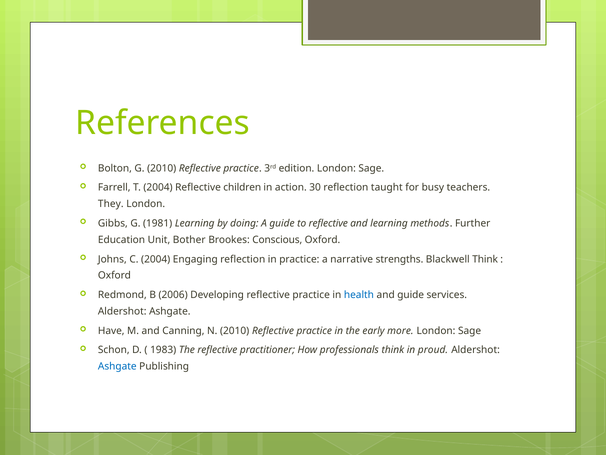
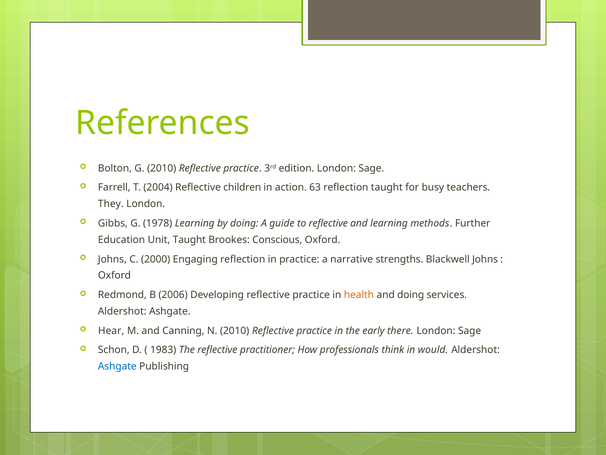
30: 30 -> 63 (315, 187)
1981: 1981 -> 1978 (158, 223)
Unit Bother: Bother -> Taught (189, 240)
C 2004: 2004 -> 2000 (156, 259)
Blackwell Think: Think -> Johns (485, 259)
health colour: blue -> orange (359, 295)
and guide: guide -> doing (411, 295)
Have: Have -> Hear (111, 330)
more: more -> there (400, 330)
proud: proud -> would (433, 350)
